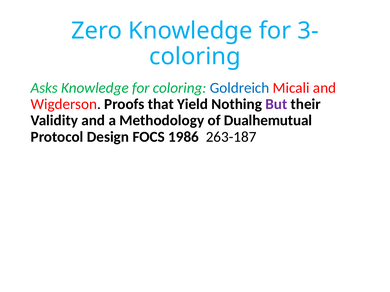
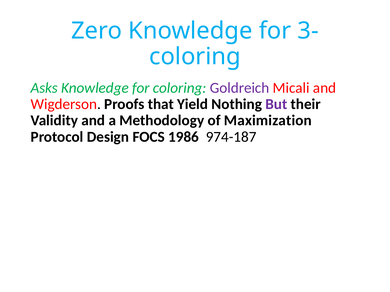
Goldreich colour: blue -> purple (240, 88)
Dualhemutual: Dualhemutual -> Maximization (268, 121)
263-187: 263-187 -> 974-187 (231, 137)
